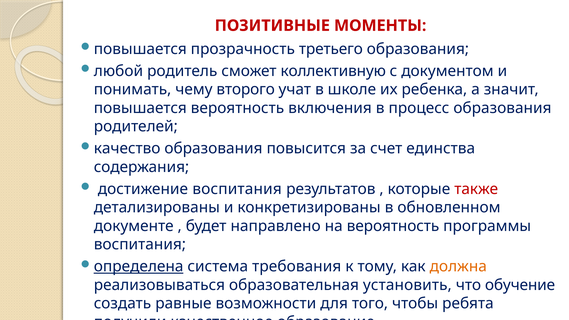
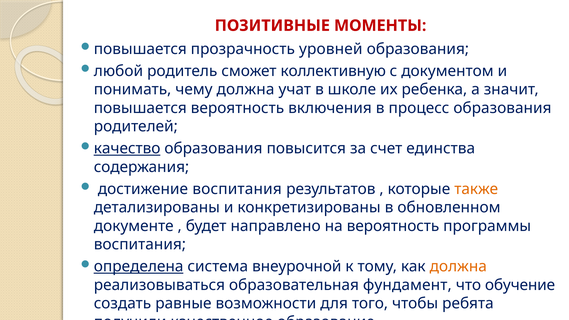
третьего: третьего -> уровней (331, 49)
чему второго: второго -> должна (246, 90)
качество underline: none -> present (127, 149)
также colour: red -> orange (476, 189)
требования: требования -> внеурочной (297, 267)
установить: установить -> фундамент (407, 285)
